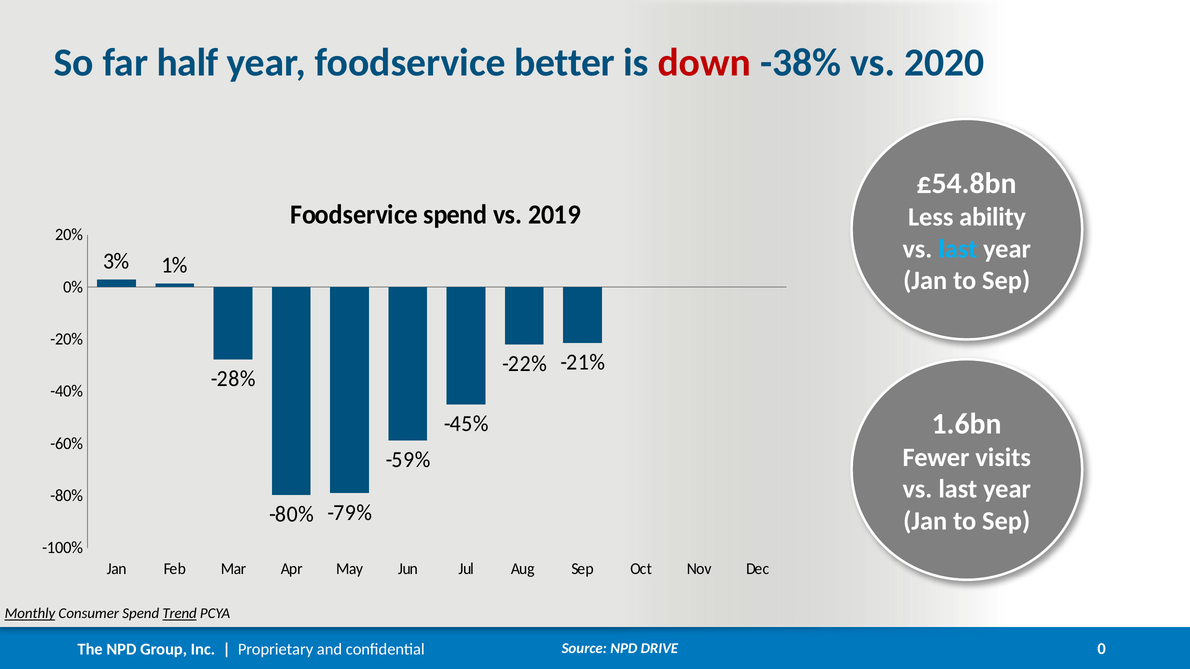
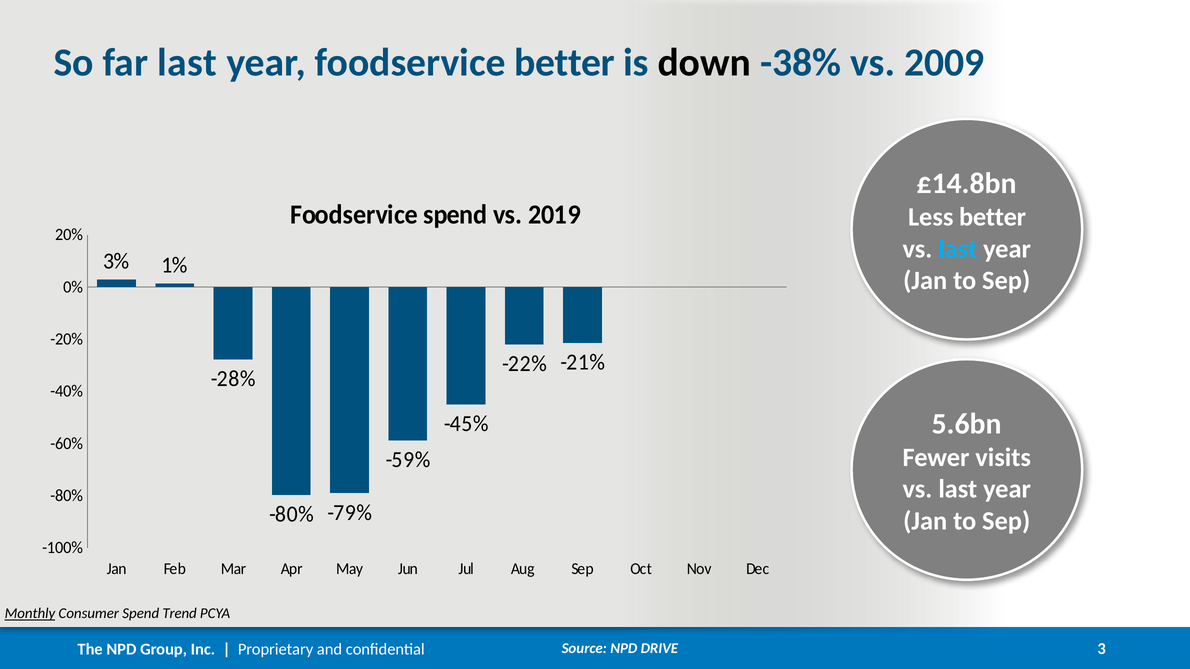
far half: half -> last (187, 63)
down colour: red -> black (704, 63)
2020: 2020 -> 2009 (944, 63)
£54.8bn: £54.8bn -> £14.8bn (967, 184)
Less ability: ability -> better (993, 217)
1.6bn: 1.6bn -> 5.6bn (967, 424)
Trend underline: present -> none (180, 614)
0: 0 -> 3 (1102, 649)
